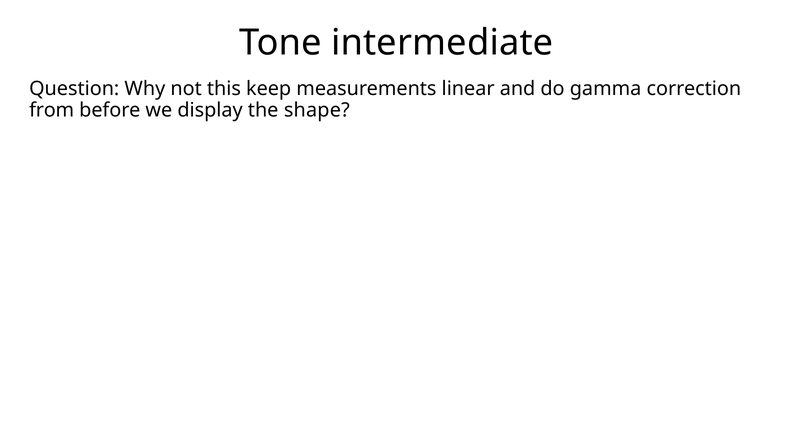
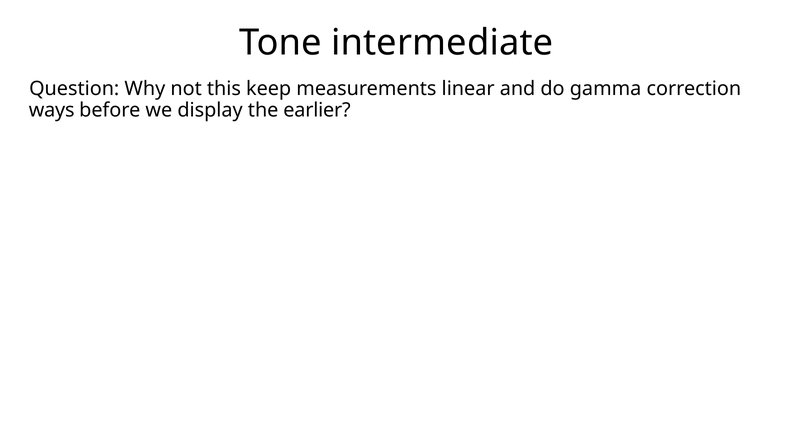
from: from -> ways (52, 110)
shape: shape -> earlier (317, 110)
